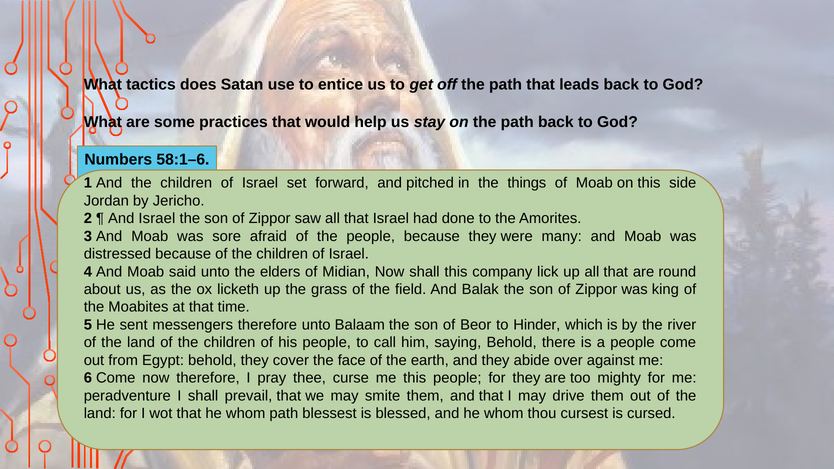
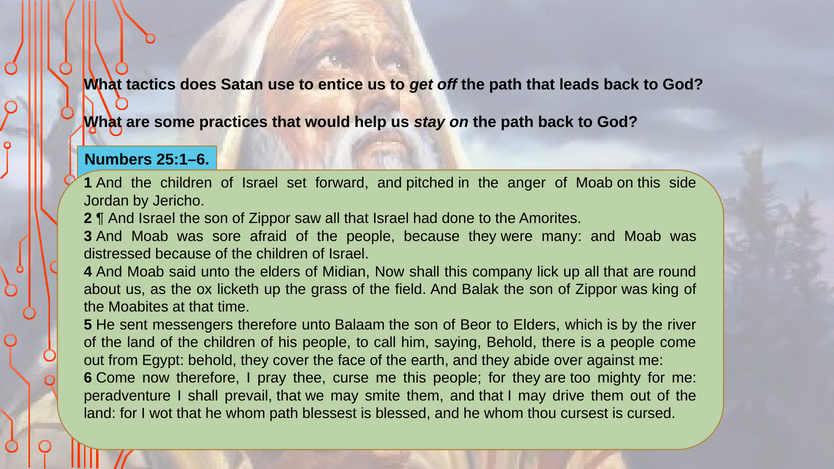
58:1–6: 58:1–6 -> 25:1–6 (183, 160)
things: things -> anger (527, 183)
to Hinder: Hinder -> Elders (537, 325)
